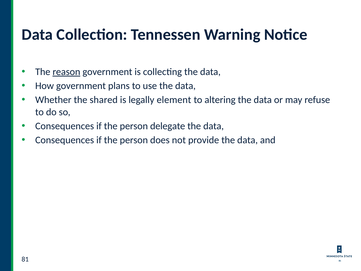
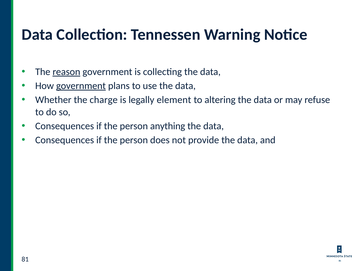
government underline: none -> present (81, 86)
shared: shared -> charge (104, 100)
delegate: delegate -> anything (168, 126)
